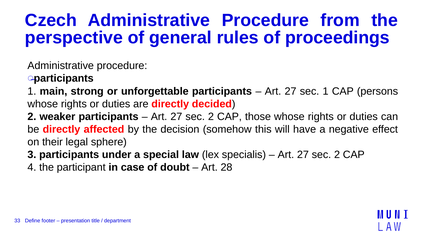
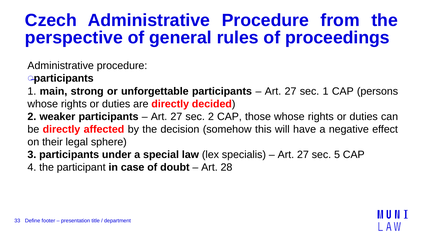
2: 2 -> 5 (337, 155)
